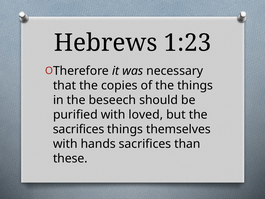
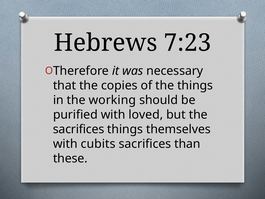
1:23: 1:23 -> 7:23 (188, 43)
beseech: beseech -> working (112, 100)
hands: hands -> cubits (98, 144)
